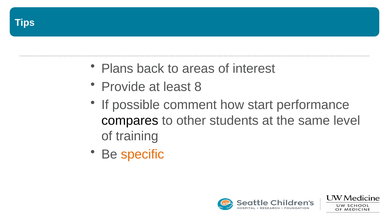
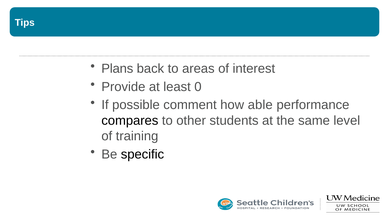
8: 8 -> 0 (198, 87)
start: start -> able (260, 105)
specific colour: orange -> black (142, 154)
